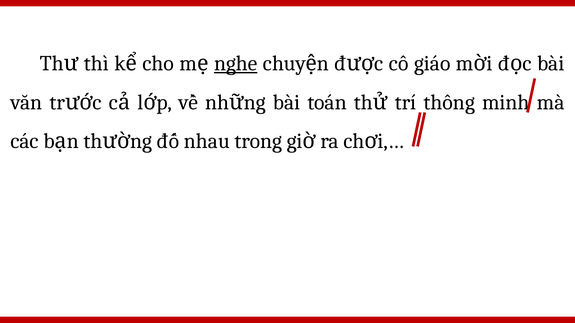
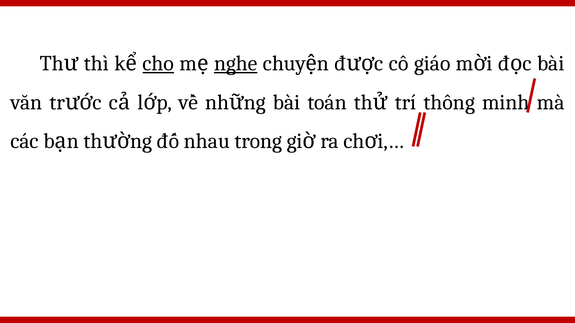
cho underline: none -> present (158, 64)
